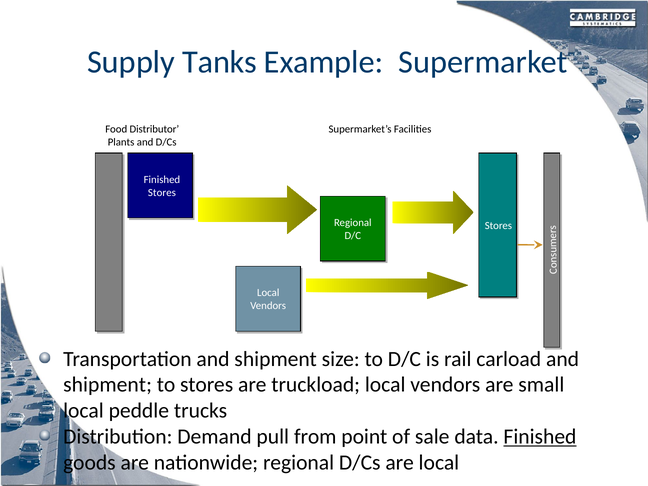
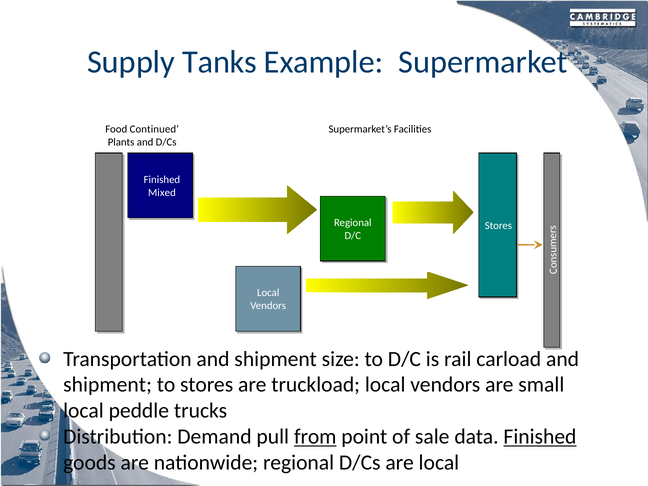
Distributor: Distributor -> Continued (154, 129)
Stores: Stores -> Mixed (162, 193)
from underline: none -> present (315, 437)
